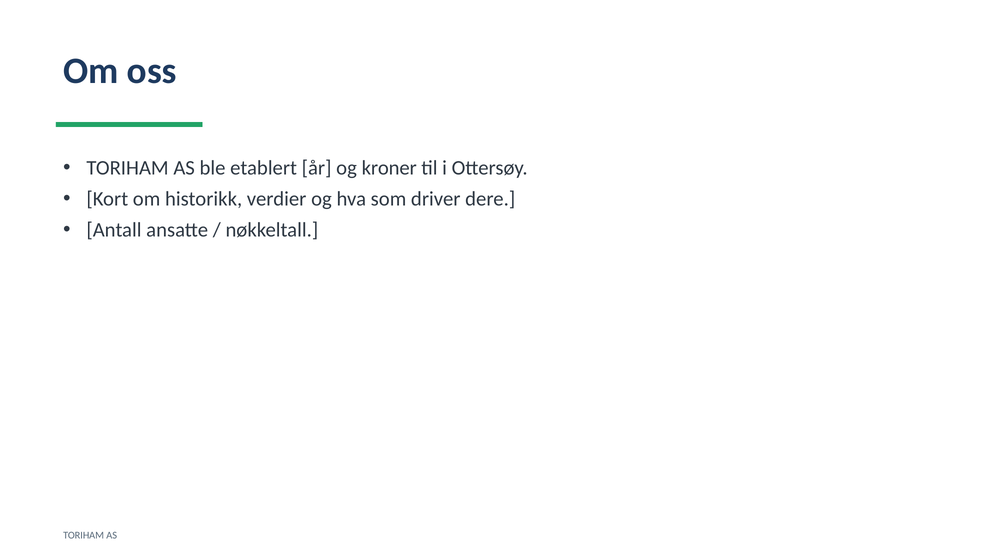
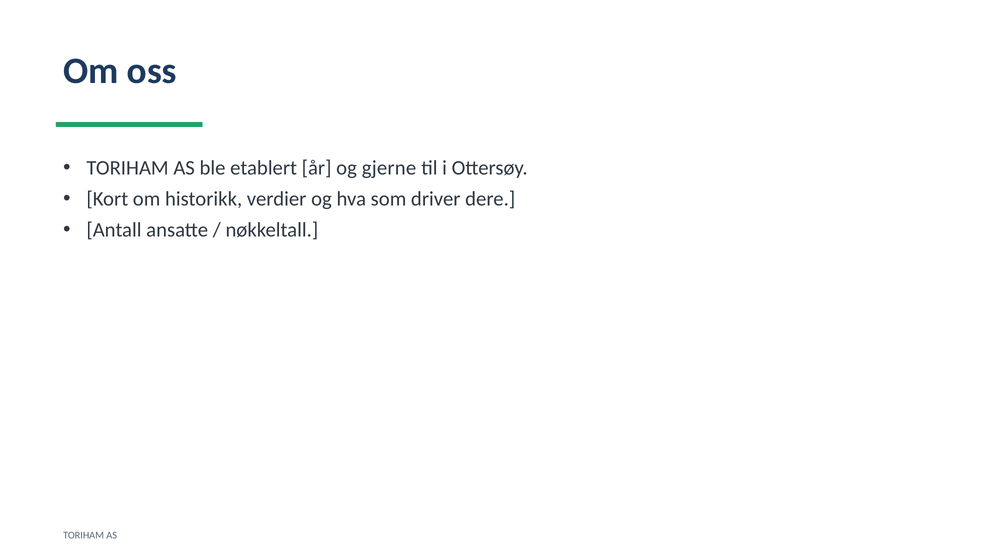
kroner: kroner -> gjerne (389, 168)
